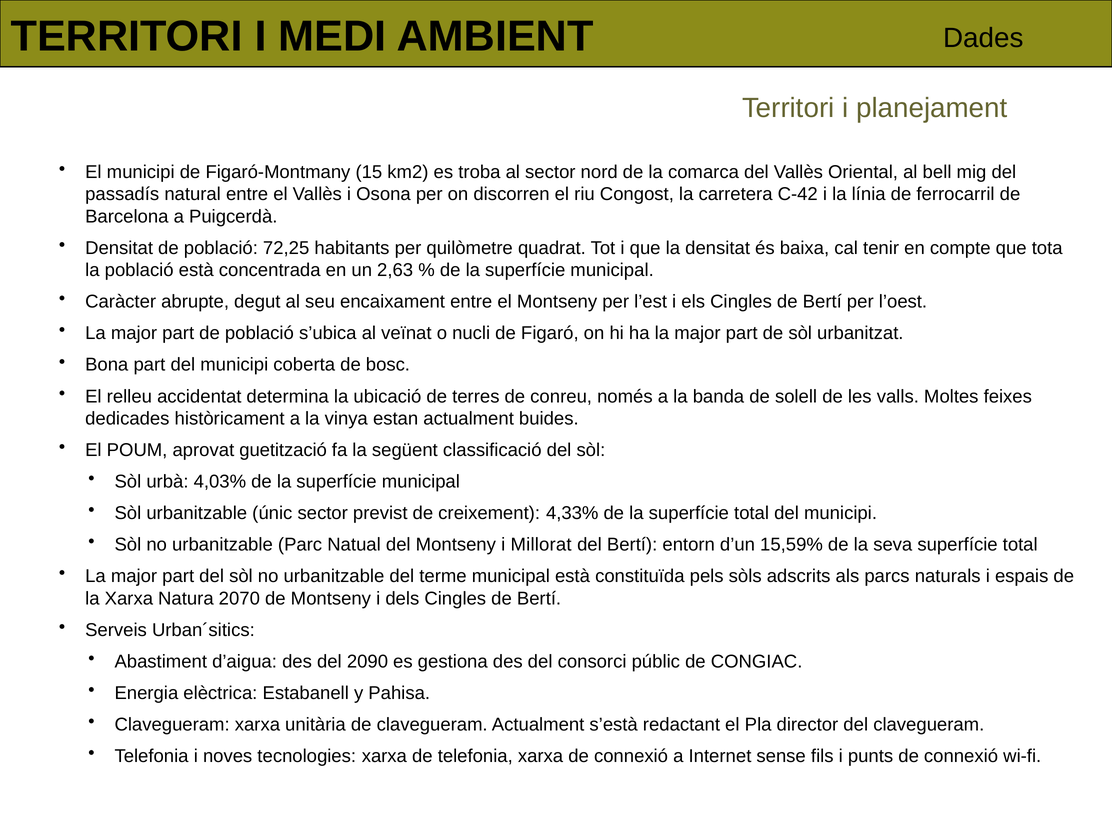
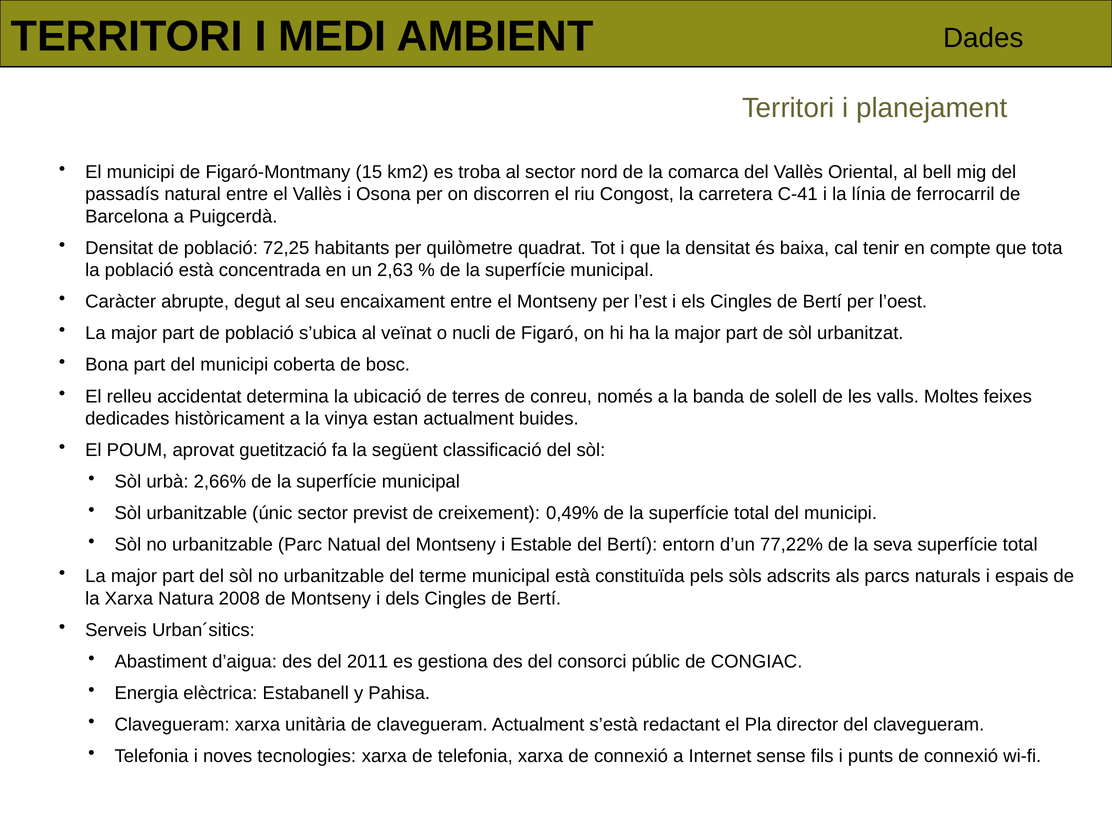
C-42: C-42 -> C-41 (798, 194)
4,03%: 4,03% -> 2,66% (220, 482)
4,33%: 4,33% -> 0,49% (572, 513)
Millorat: Millorat -> Estable (541, 545)
15,59%: 15,59% -> 77,22% (792, 545)
2070: 2070 -> 2008 (239, 598)
2090: 2090 -> 2011 (367, 662)
